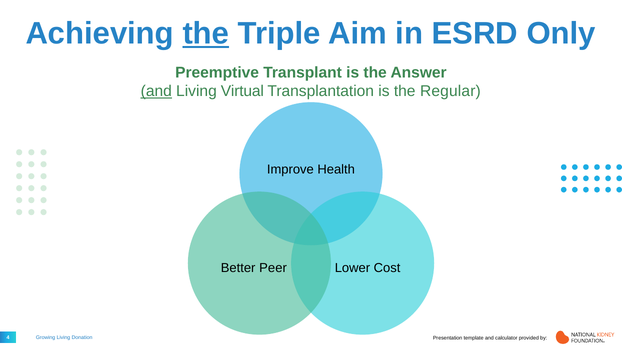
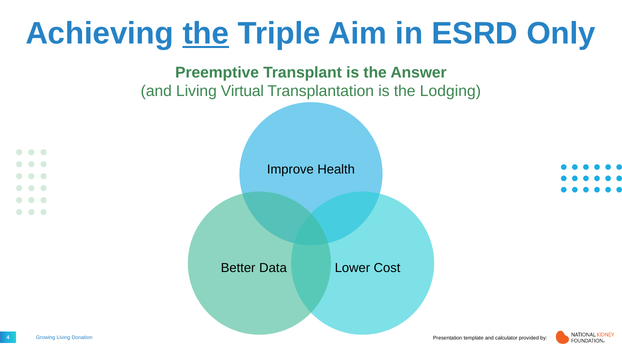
and underline: present -> none (156, 91)
Regular: Regular -> Lodging (450, 91)
Peer: Peer -> Data (273, 268)
